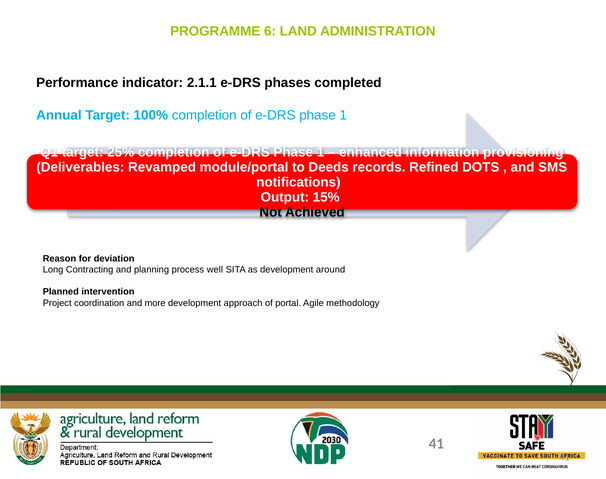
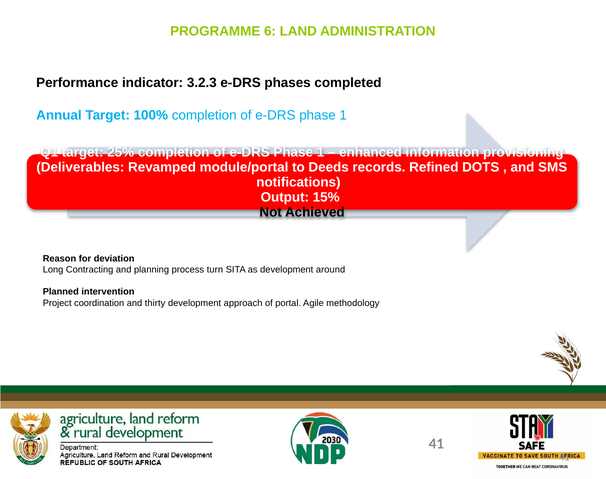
2.1.1: 2.1.1 -> 3.2.3 (202, 83)
well: well -> turn (215, 269)
more: more -> thirty (155, 303)
